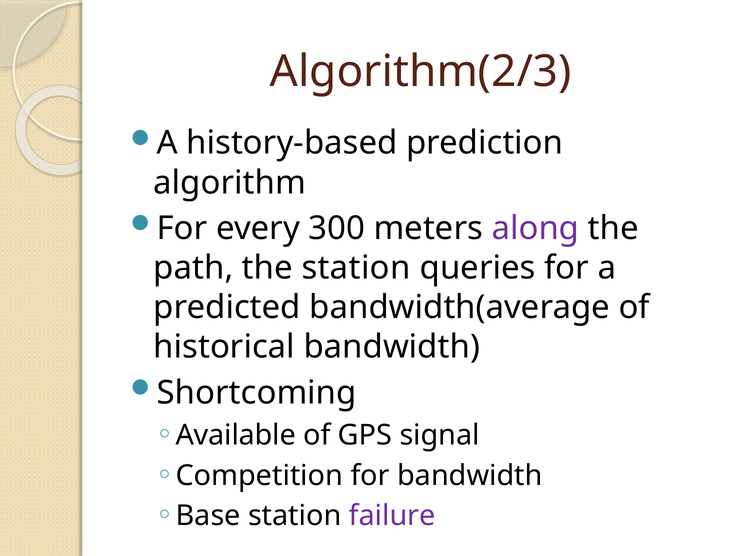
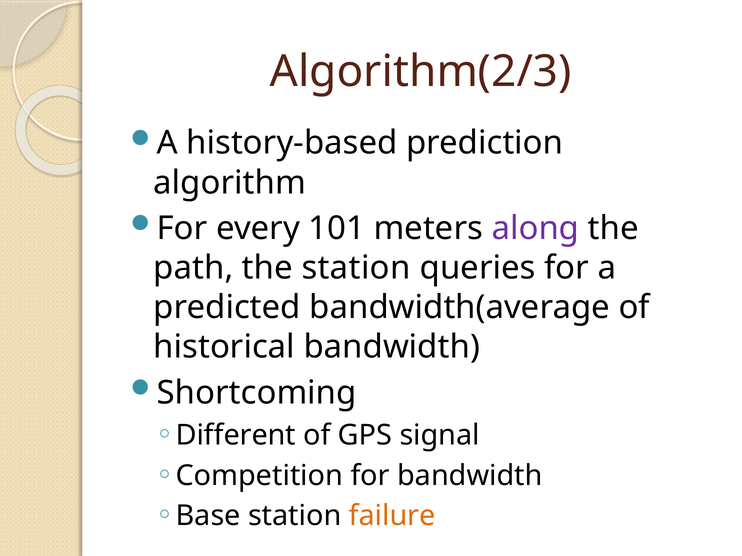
300: 300 -> 101 (337, 229)
Available: Available -> Different (236, 436)
failure colour: purple -> orange (392, 516)
